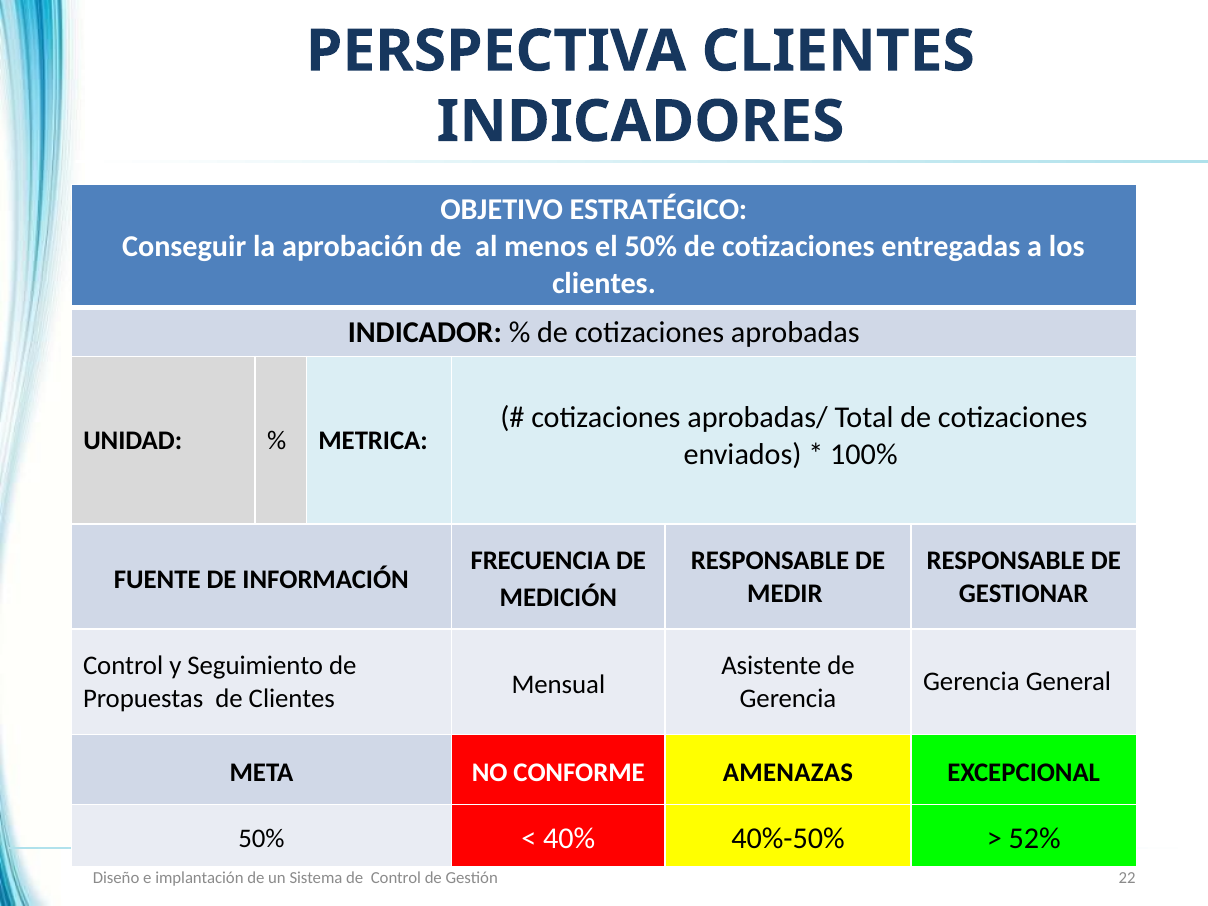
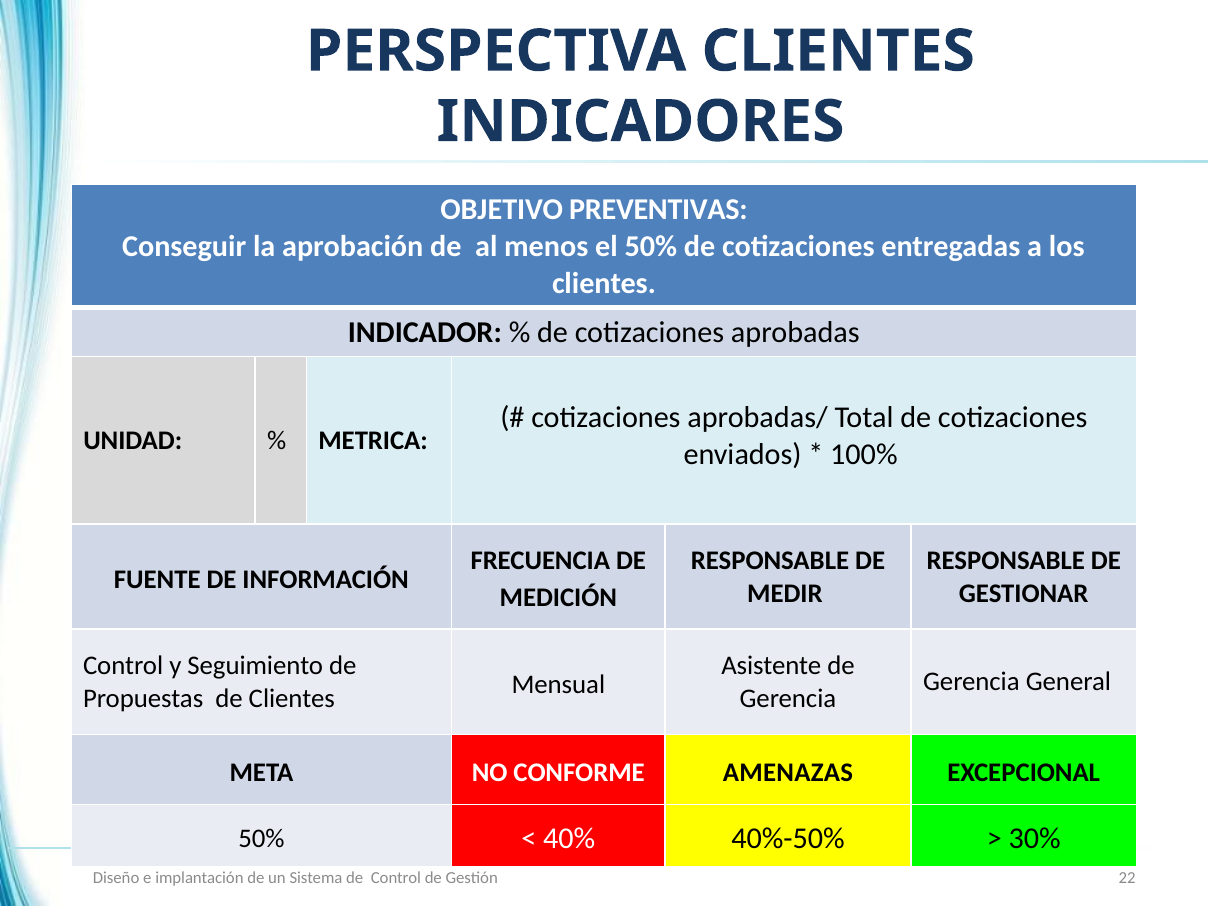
ESTRATÉGICO: ESTRATÉGICO -> PREVENTIVAS (658, 209)
52%: 52% -> 30% (1035, 839)
